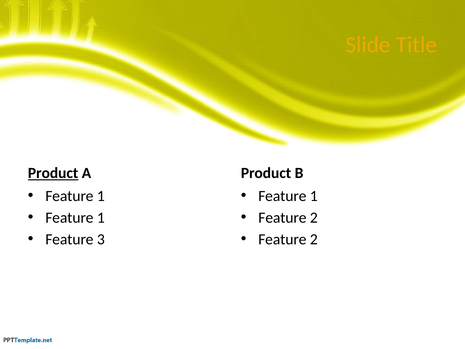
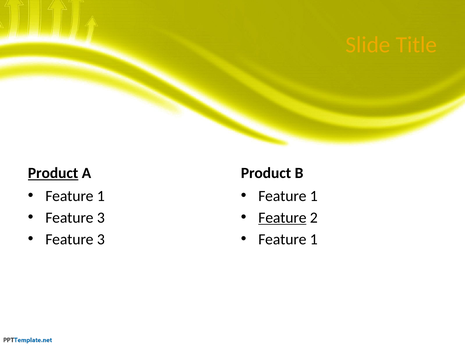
1: 1 -> 3 (101, 218)
Feature underline: none -> present (282, 218)
2: 2 -> 1 (314, 239)
